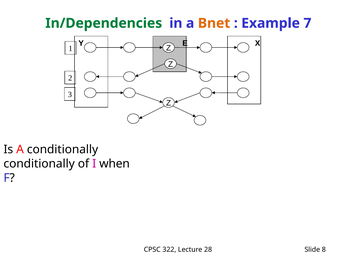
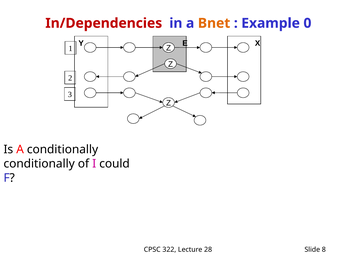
In/Dependencies colour: green -> red (104, 23)
7: 7 -> 0 (307, 23)
when: when -> could (114, 164)
